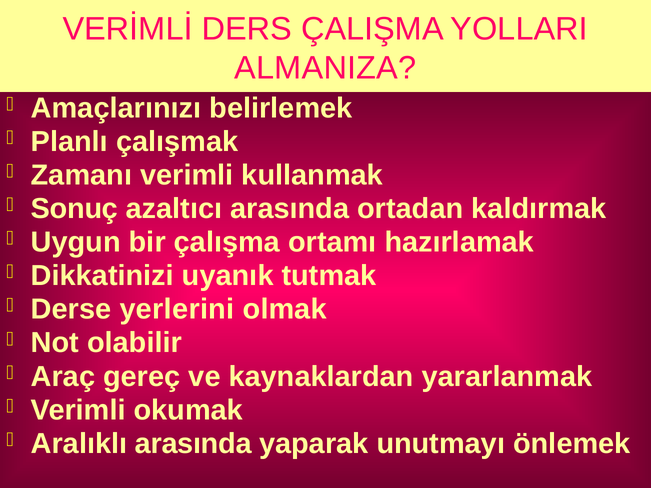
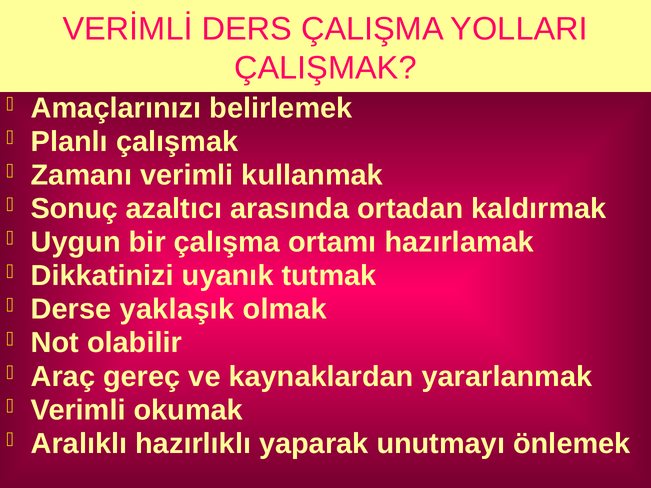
ALMANIZA: ALMANIZA -> ÇALIŞMAK (325, 68)
yerlerini: yerlerini -> yaklaşık (177, 310)
Aralıklı arasında: arasında -> hazırlıklı (193, 444)
